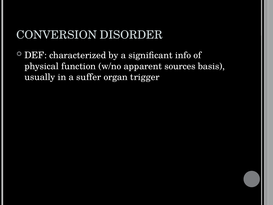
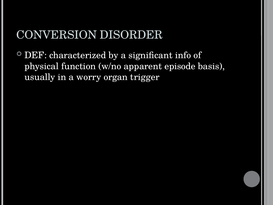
sources: sources -> episode (180, 66)
suffer: suffer -> worry (89, 77)
